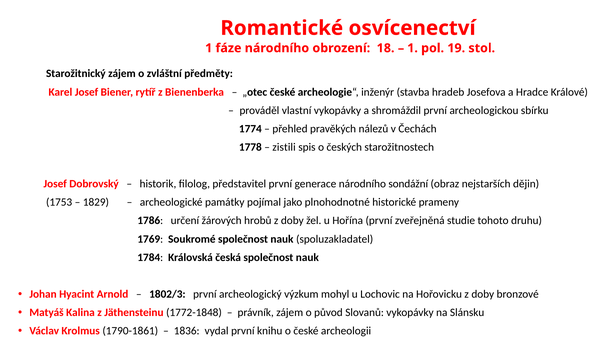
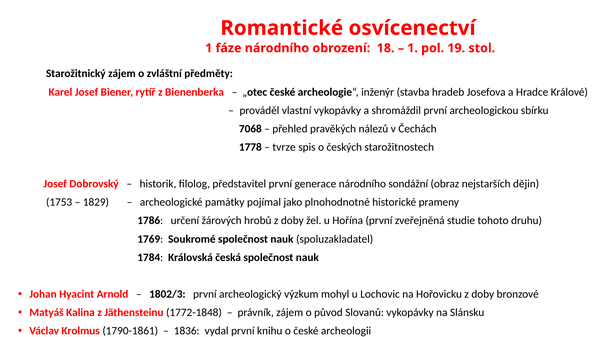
1774: 1774 -> 7068 (250, 129)
zistili: zistili -> tvrze (284, 147)
